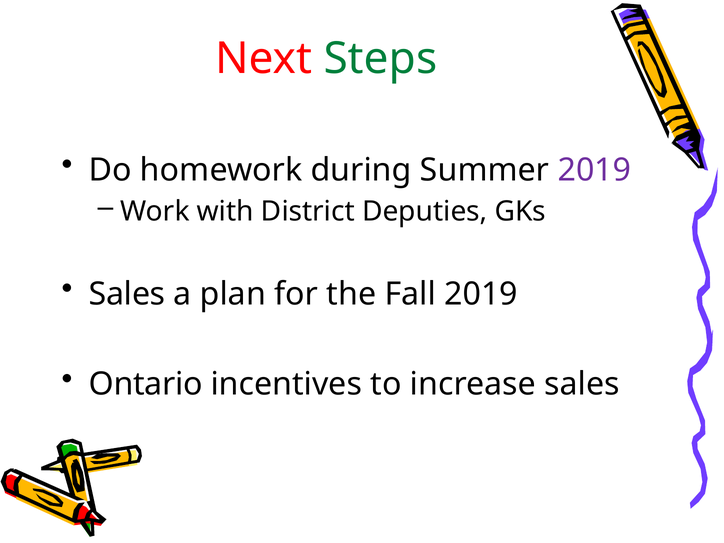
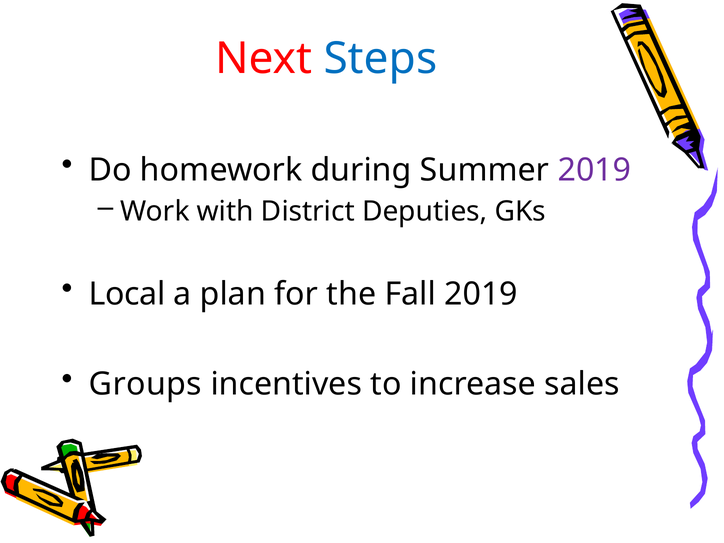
Steps colour: green -> blue (380, 59)
Sales: Sales -> Local (127, 294)
Ontario: Ontario -> Groups (145, 384)
